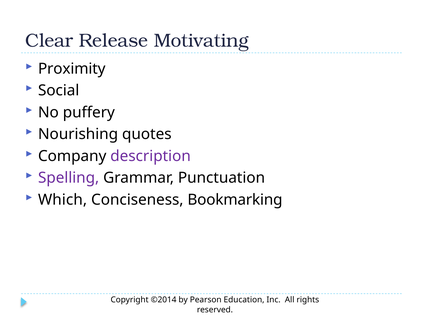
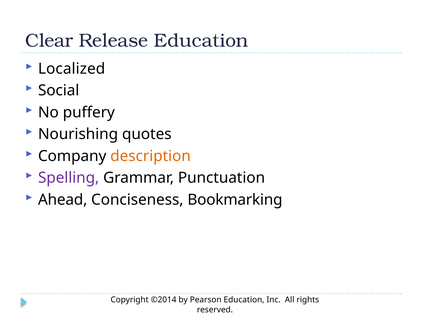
Release Motivating: Motivating -> Education (201, 41)
Proximity: Proximity -> Localized (72, 69)
description colour: purple -> orange (151, 156)
Which: Which -> Ahead (63, 200)
